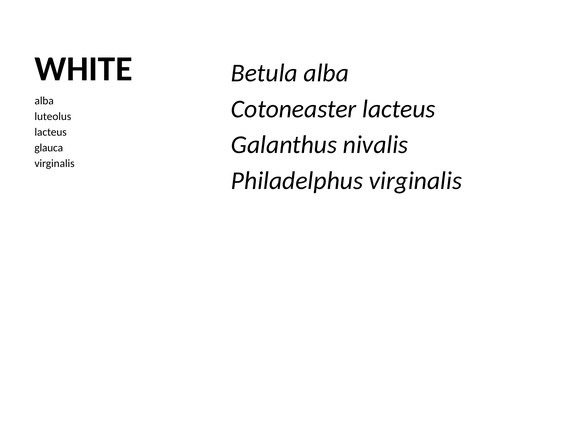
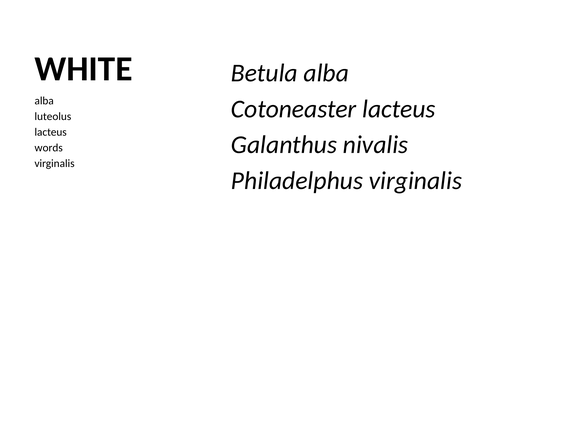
glauca: glauca -> words (49, 148)
